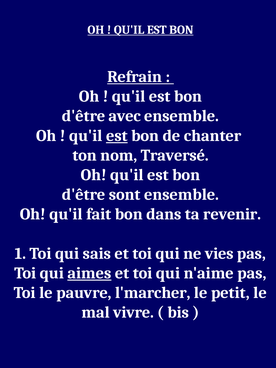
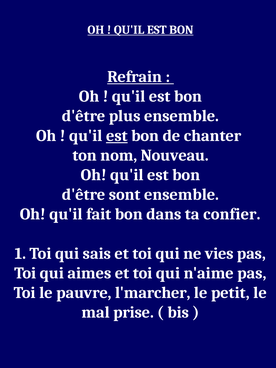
avec: avec -> plus (125, 116)
Traversé: Traversé -> Nouveau (175, 155)
revenir: revenir -> confier (232, 214)
aimes underline: present -> none (89, 273)
vivre: vivre -> prise (134, 312)
